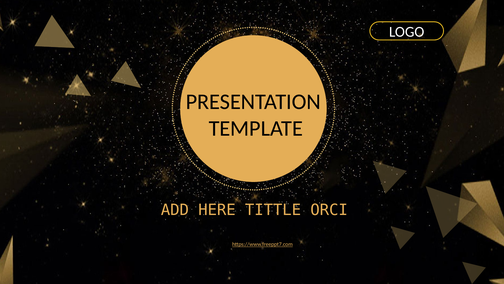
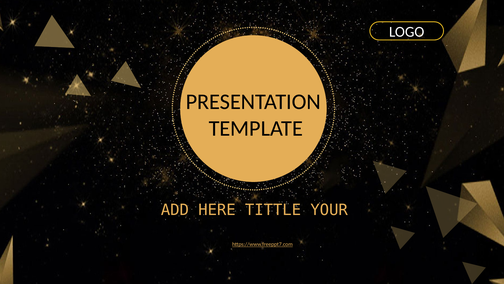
ORCI: ORCI -> YOUR (329, 210)
